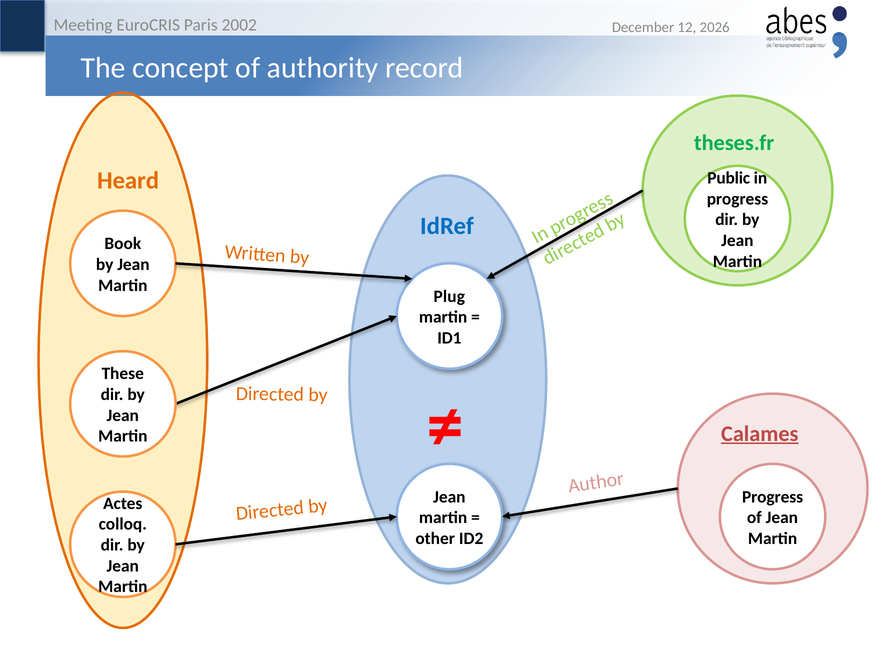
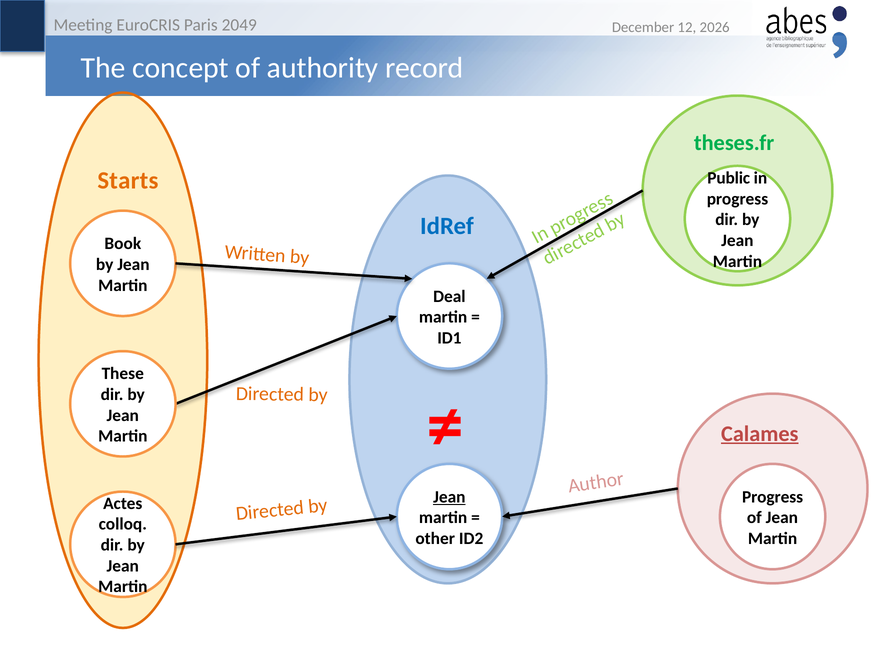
2002: 2002 -> 2049 (239, 25)
Heard: Heard -> Starts (128, 181)
Plug: Plug -> Deal (449, 296)
Jean underline: none -> present (449, 497)
